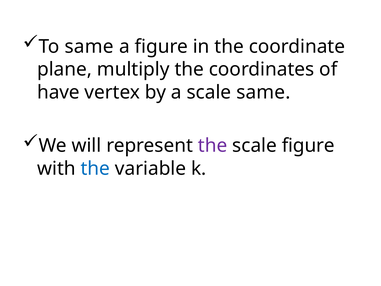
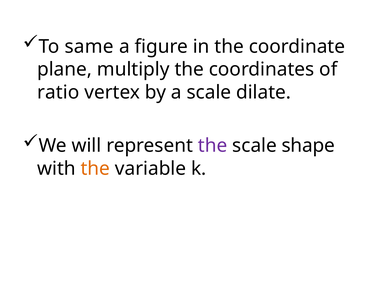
have: have -> ratio (58, 92)
scale same: same -> dilate (264, 92)
scale figure: figure -> shape (308, 145)
the colour: blue -> orange (95, 168)
